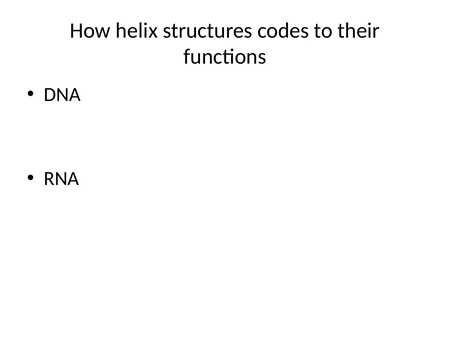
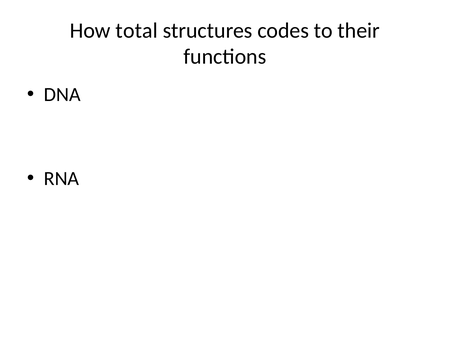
helix: helix -> total (137, 30)
